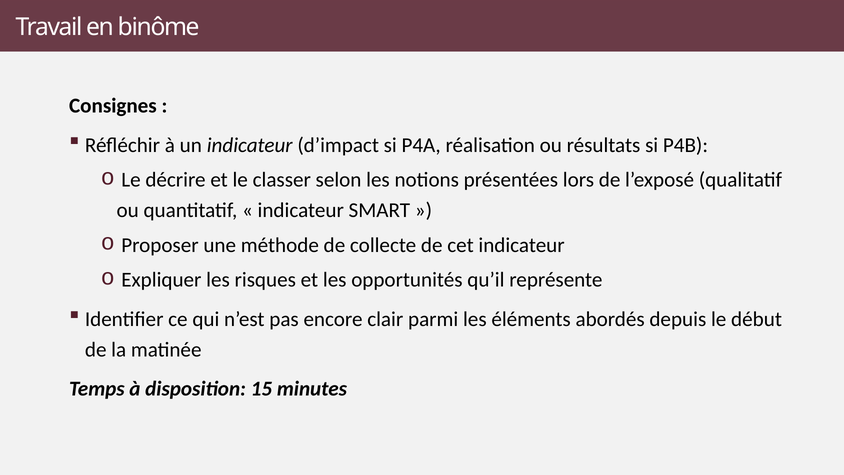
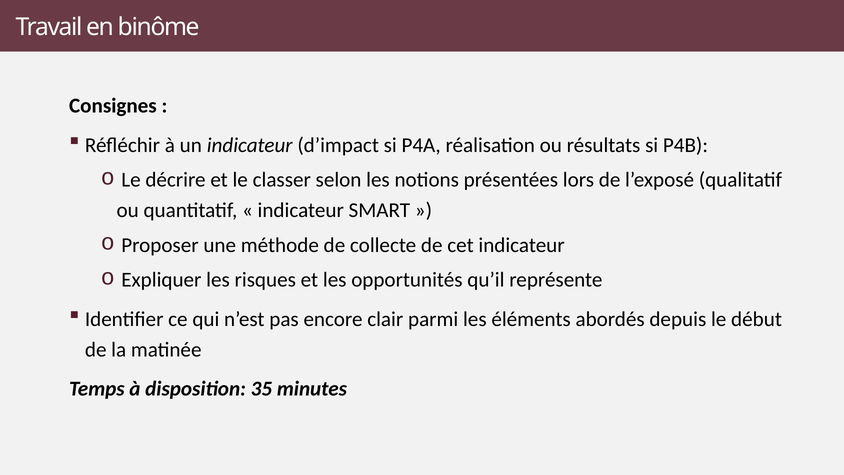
15: 15 -> 35 (261, 389)
